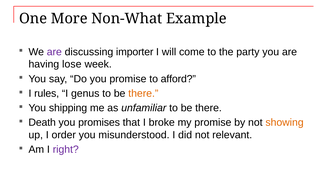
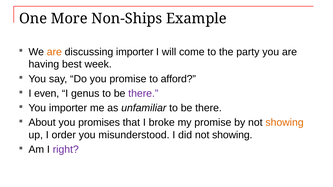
Non-What: Non-What -> Non-Ships (127, 19)
are colour: purple -> orange (54, 52)
lose: lose -> best (72, 64)
rules: rules -> even (47, 94)
there colour: orange -> purple (143, 94)
You shipping: shipping -> importer (68, 108)
Death: Death -> About (42, 123)
did not relevant: relevant -> showing (232, 135)
